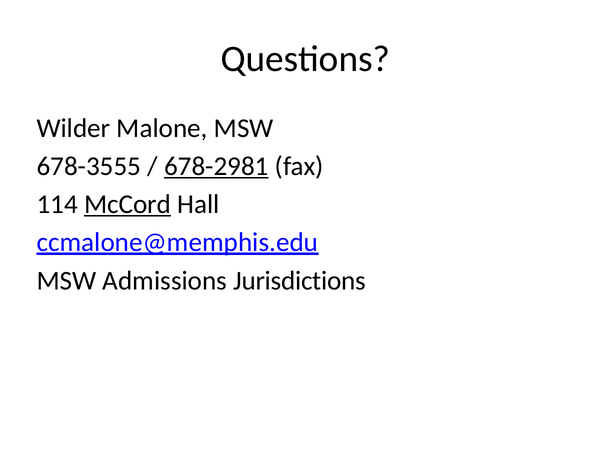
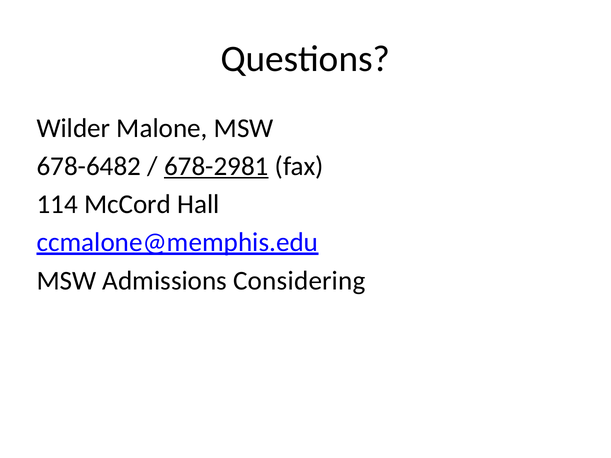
678-3555: 678-3555 -> 678-6482 (89, 166)
McCord underline: present -> none (128, 204)
Jurisdictions: Jurisdictions -> Considering (299, 281)
